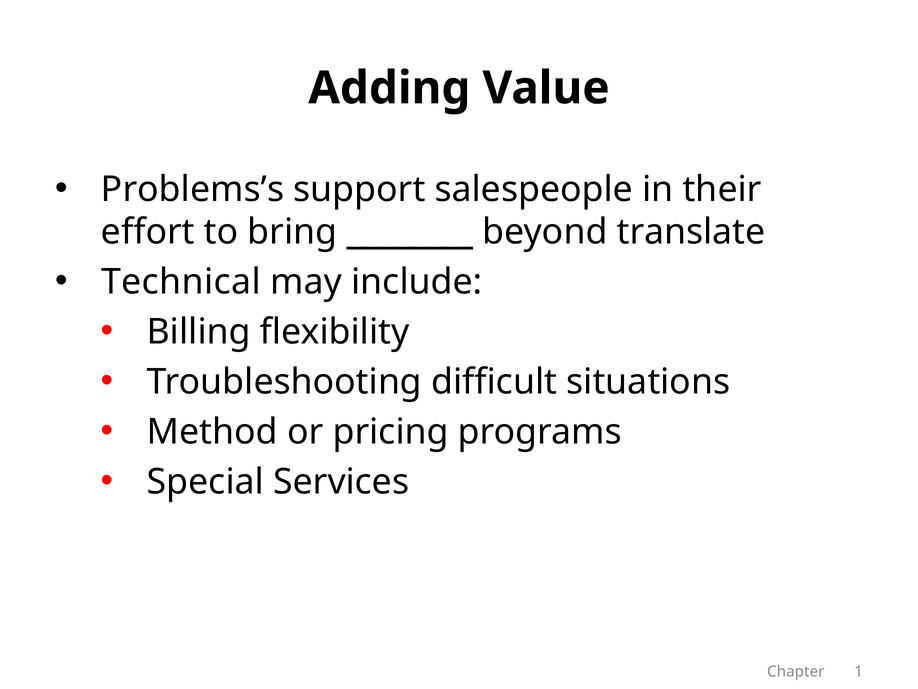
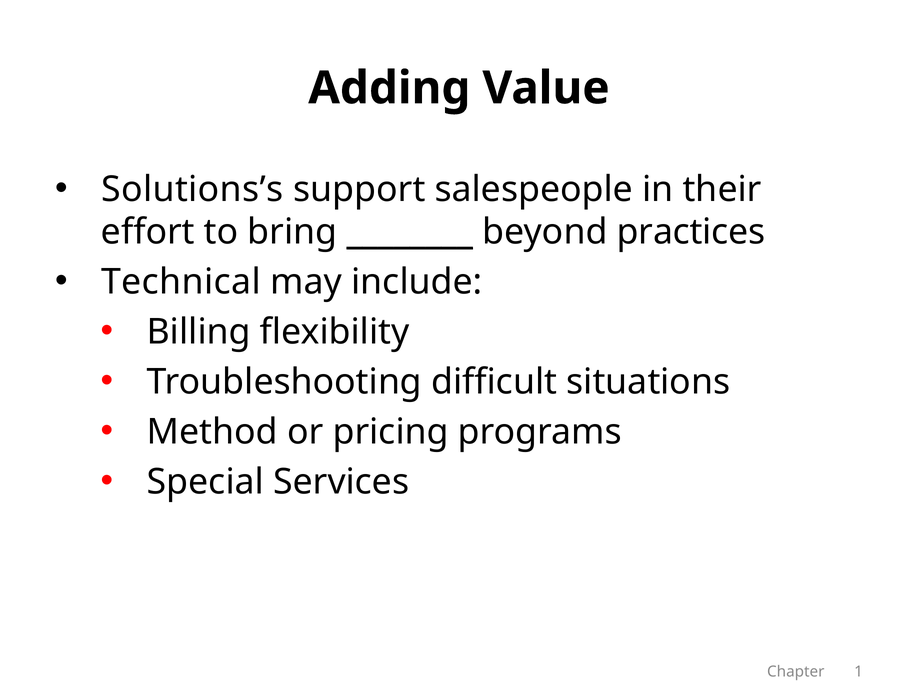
Problems’s: Problems’s -> Solutions’s (192, 189)
translate: translate -> practices (691, 232)
